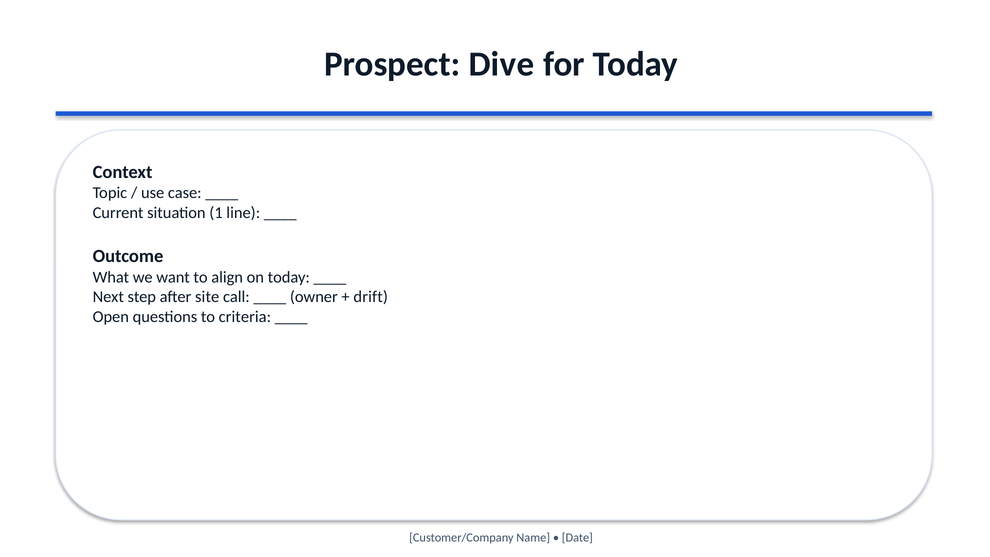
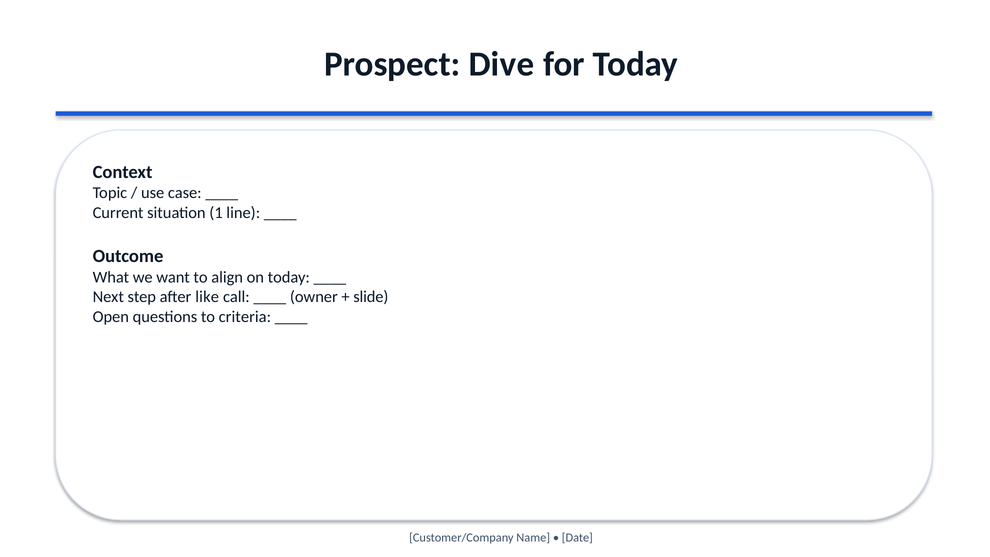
site: site -> like (207, 297)
drift: drift -> slide (371, 297)
